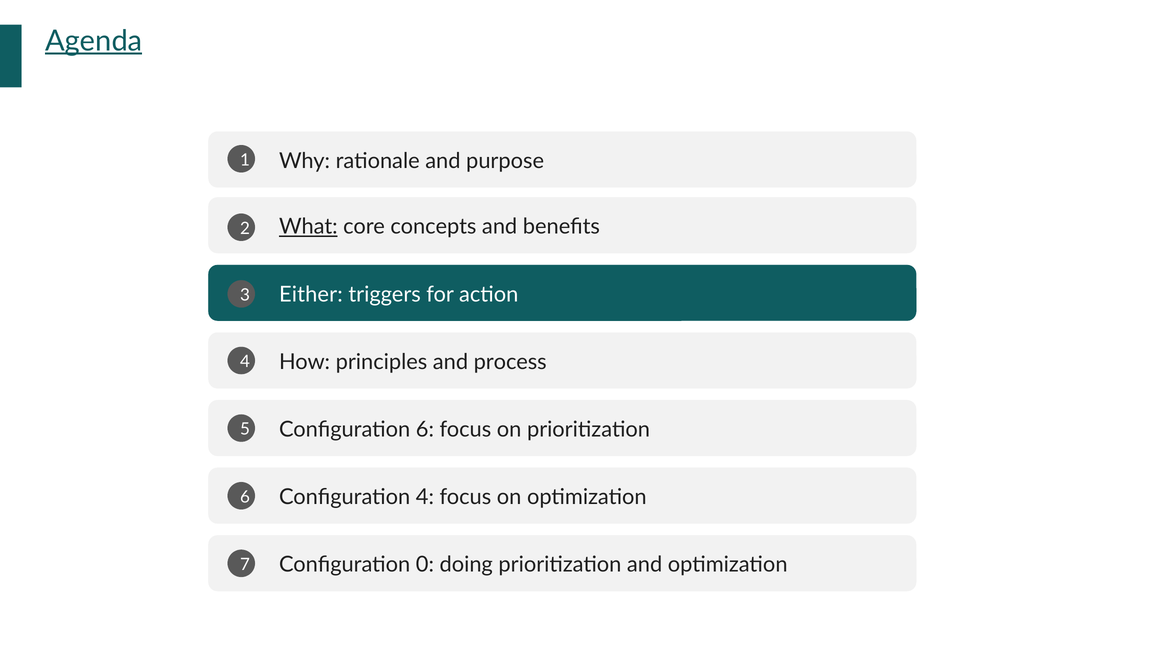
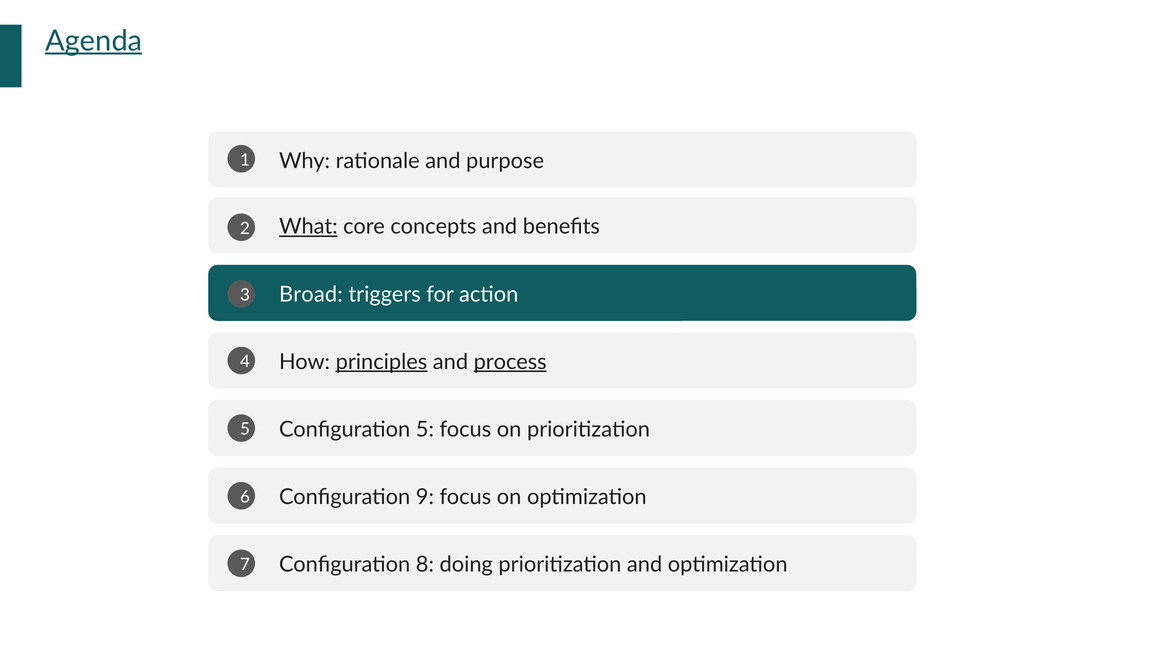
Either: Either -> Broad (311, 294)
principles underline: none -> present (381, 362)
process underline: none -> present (510, 362)
Configuration 6: 6 -> 5 (425, 430)
Configuration 4: 4 -> 9 (425, 497)
0: 0 -> 8 (425, 565)
